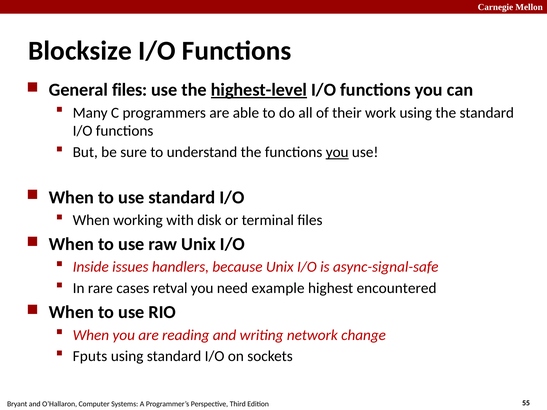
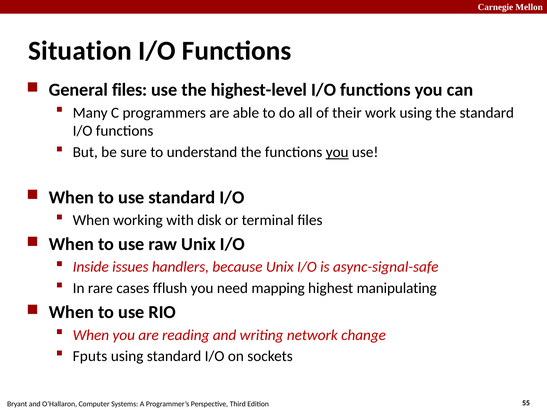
Blocksize: Blocksize -> Situation (80, 51)
highest-level underline: present -> none (259, 90)
retval: retval -> fflush (170, 288)
example: example -> mapping (278, 288)
encountered: encountered -> manipulating (397, 288)
